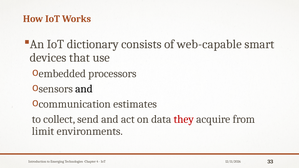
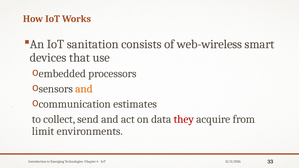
dictionary: dictionary -> sanitation (93, 44)
web-capable: web-capable -> web-wireless (209, 44)
and colour: black -> orange (84, 89)
